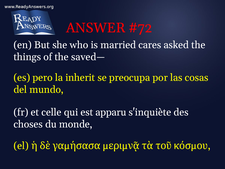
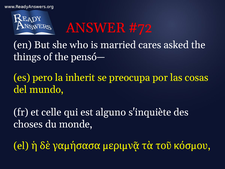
saved—: saved— -> pensó— (88, 57)
apparu: apparu -> alguno (111, 112)
